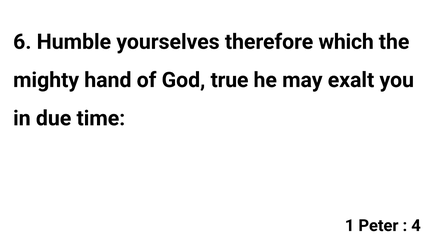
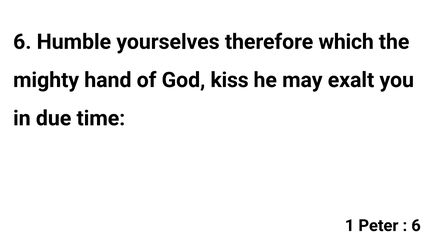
true: true -> kiss (230, 80)
4: 4 -> 6 (416, 226)
